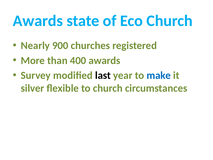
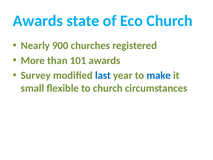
400: 400 -> 101 (78, 60)
last colour: black -> blue (103, 75)
silver: silver -> small (32, 88)
